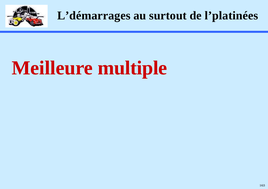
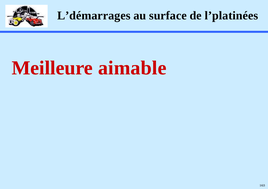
surtout: surtout -> surface (168, 16)
multiple: multiple -> aimable (132, 68)
